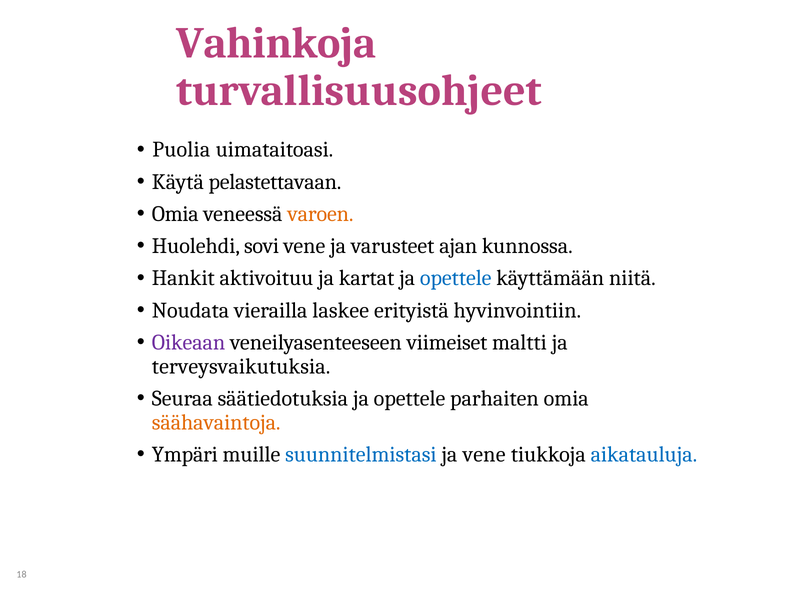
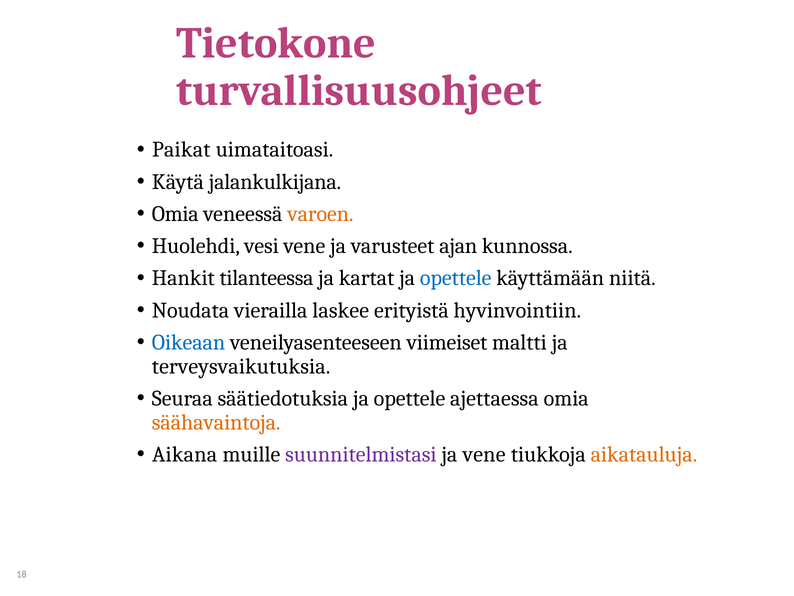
Vahinkoja: Vahinkoja -> Tietokone (276, 43)
Puolia: Puolia -> Paikat (181, 150)
pelastettavaan: pelastettavaan -> jalankulkijana (275, 182)
sovi: sovi -> vesi (261, 246)
aktivoituu: aktivoituu -> tilanteessa (267, 278)
Oikeaan colour: purple -> blue (189, 342)
parhaiten: parhaiten -> ajettaessa (494, 398)
Ympäri: Ympäri -> Aikana (185, 454)
suunnitelmistasi colour: blue -> purple (361, 454)
aikatauluja colour: blue -> orange (644, 454)
